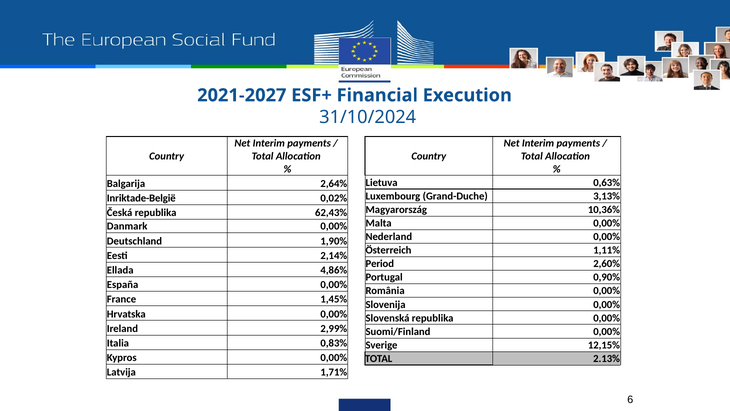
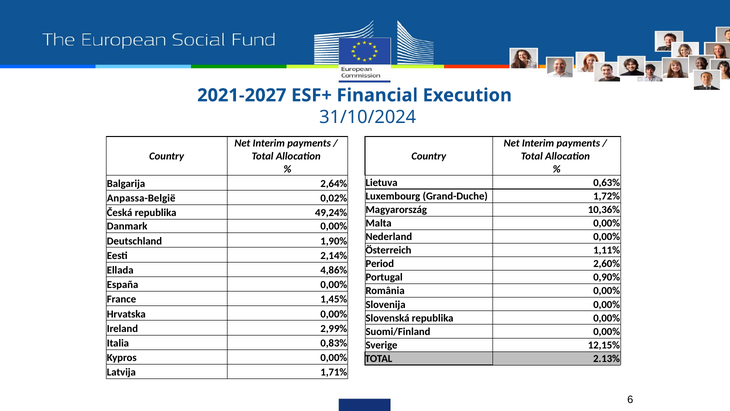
3,13%: 3,13% -> 1,72% (607, 196)
Inriktade-België: Inriktade-België -> Anpassa-België (141, 198)
62,43%: 62,43% -> 49,24% (331, 213)
